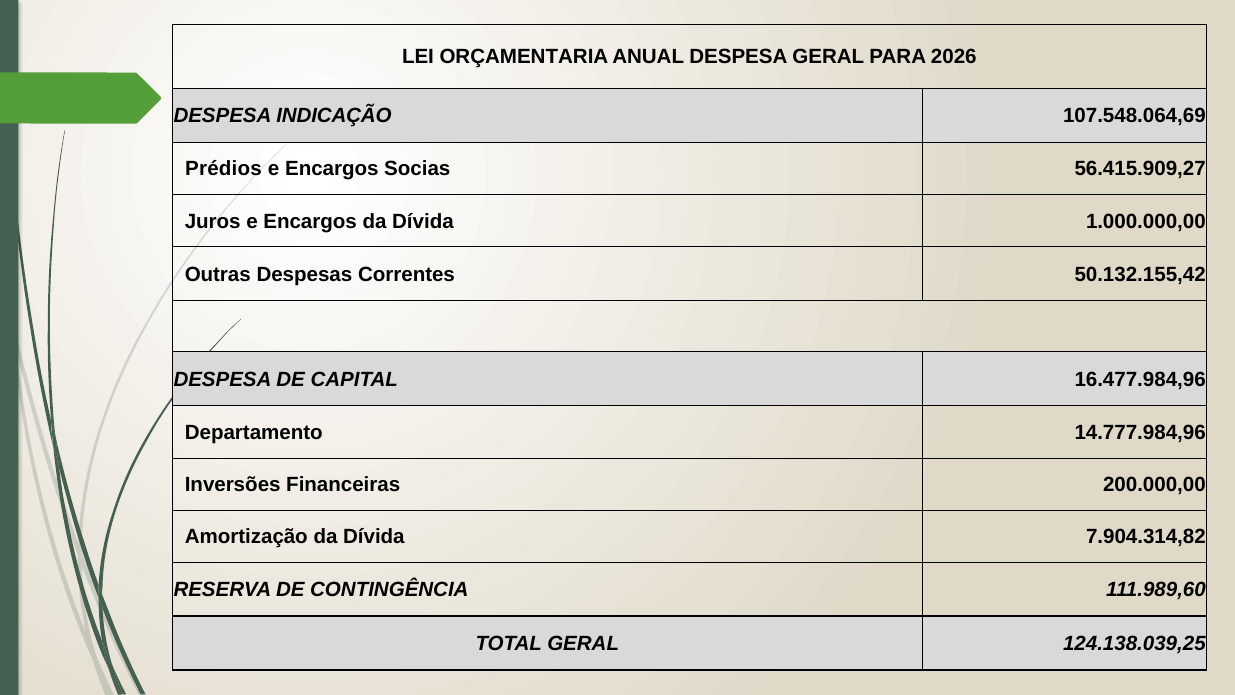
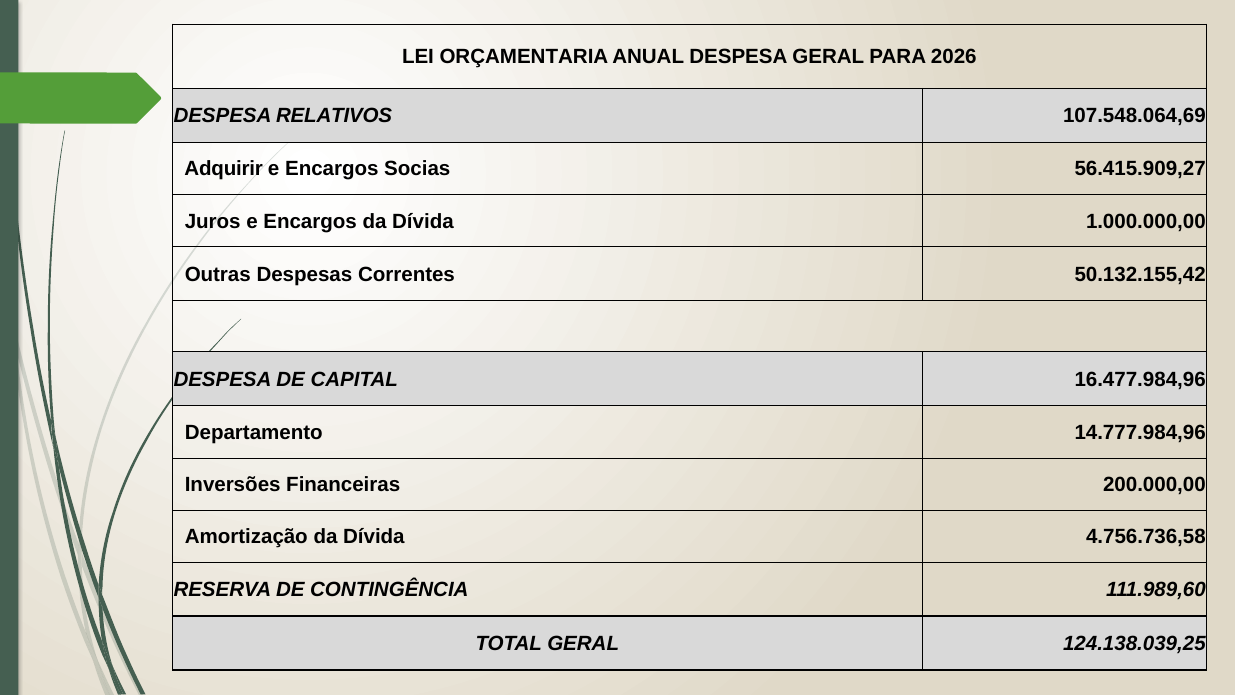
INDICAÇÃO: INDICAÇÃO -> RELATIVOS (334, 116)
Prédios: Prédios -> Adquirir (224, 169)
7.904.314,82: 7.904.314,82 -> 4.756.736,58 (1146, 536)
